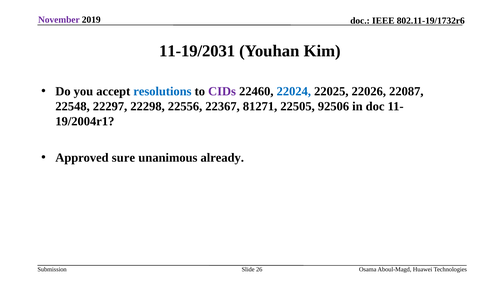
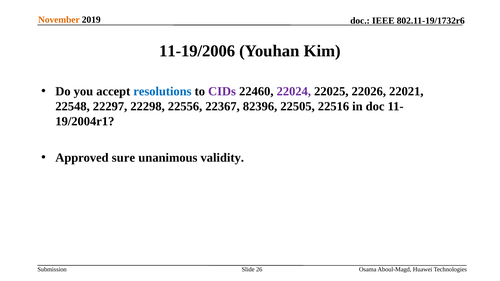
November colour: purple -> orange (59, 20)
11-19/2031: 11-19/2031 -> 11-19/2006 (197, 51)
22024 colour: blue -> purple (294, 92)
22087: 22087 -> 22021 (406, 92)
81271: 81271 -> 82396 (260, 107)
92506: 92506 -> 22516 (333, 107)
already: already -> validity (222, 158)
